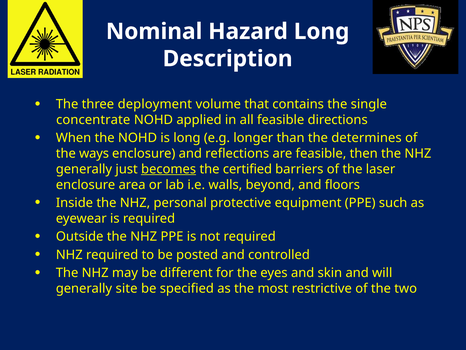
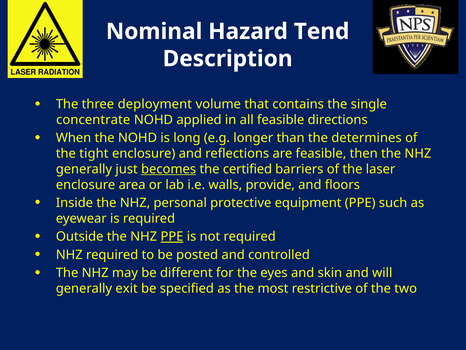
Hazard Long: Long -> Tend (322, 31)
ways: ways -> tight (94, 153)
beyond: beyond -> provide (270, 184)
PPE underline: none -> present (172, 236)
site: site -> exit (127, 288)
